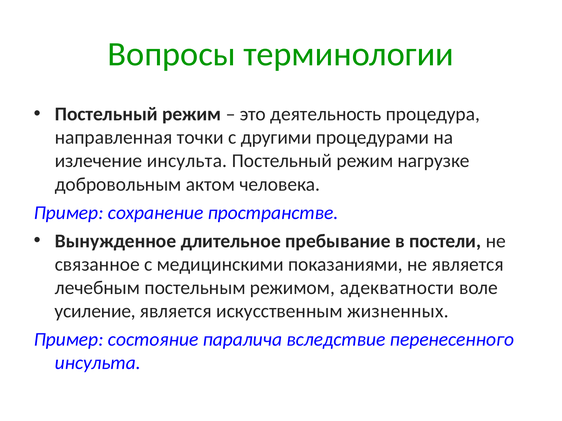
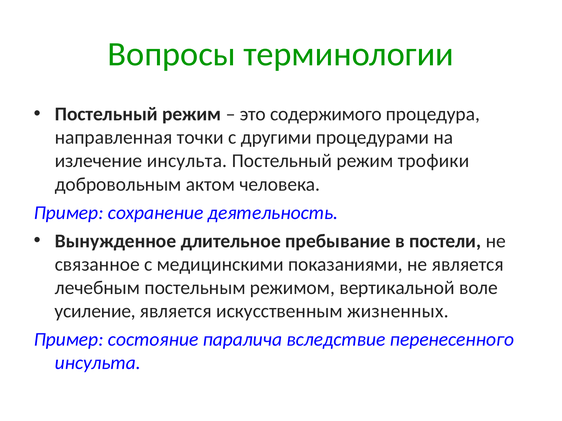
деятельность: деятельность -> содержимого (326, 114)
нагрузке: нагрузке -> трофики (433, 161)
пространстве: пространстве -> деятельность (273, 213)
адекватности: адекватности -> вертикальной (397, 288)
